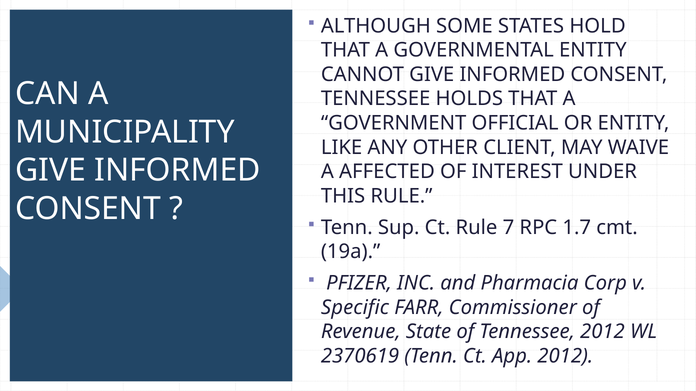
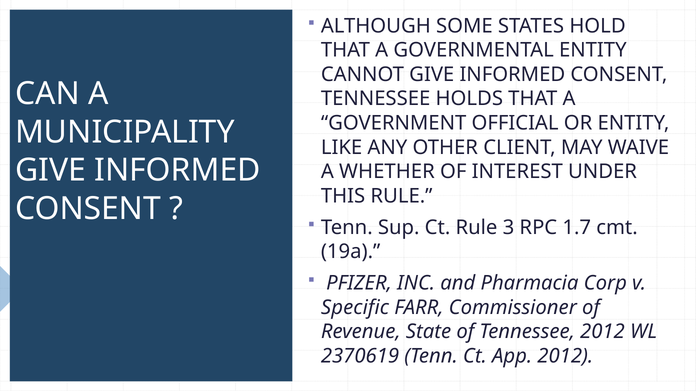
AFFECTED: AFFECTED -> WHETHER (387, 172)
7: 7 -> 3 (508, 228)
